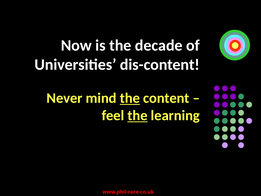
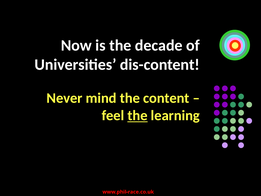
the underline: present -> none (130, 98)
